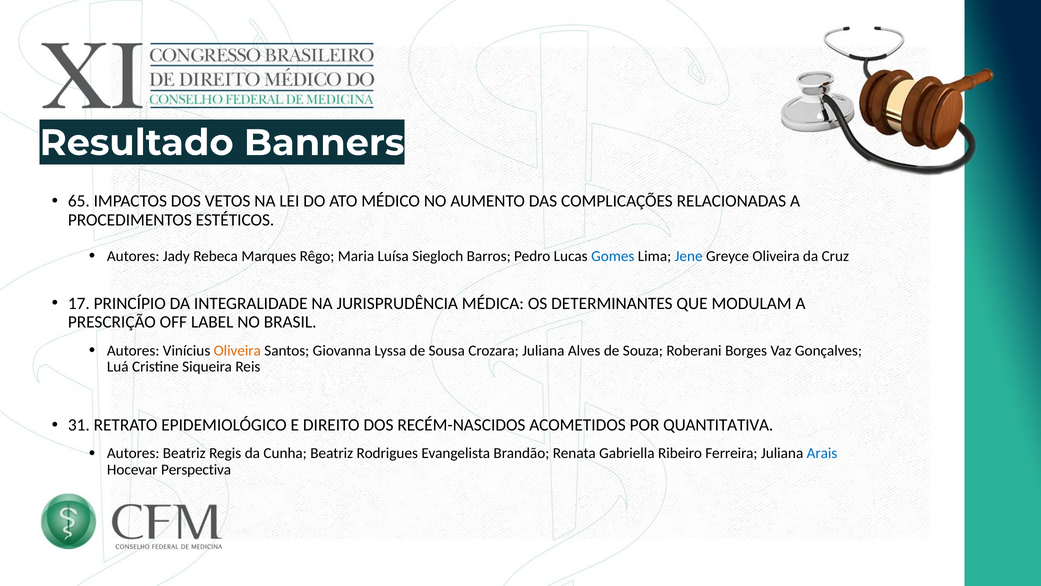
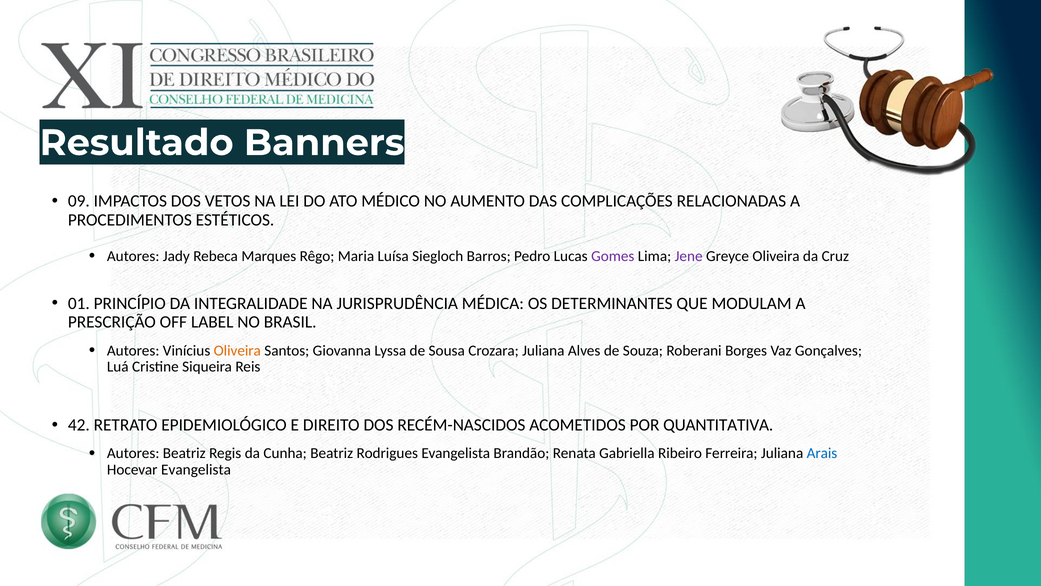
65: 65 -> 09 (79, 201)
Gomes colour: blue -> purple (613, 256)
Jene colour: blue -> purple (689, 256)
17: 17 -> 01 (79, 303)
31: 31 -> 42 (79, 425)
Hocevar Perspectiva: Perspectiva -> Evangelista (196, 469)
